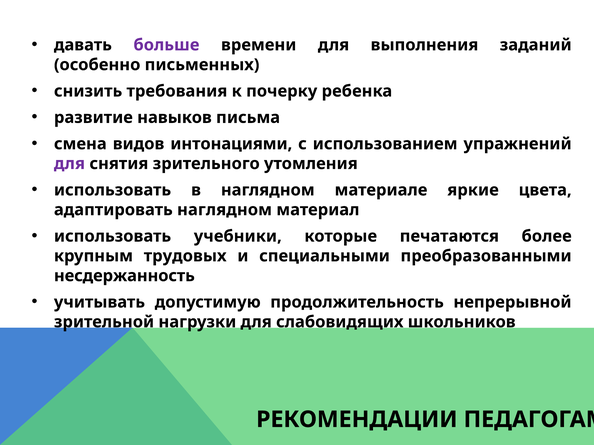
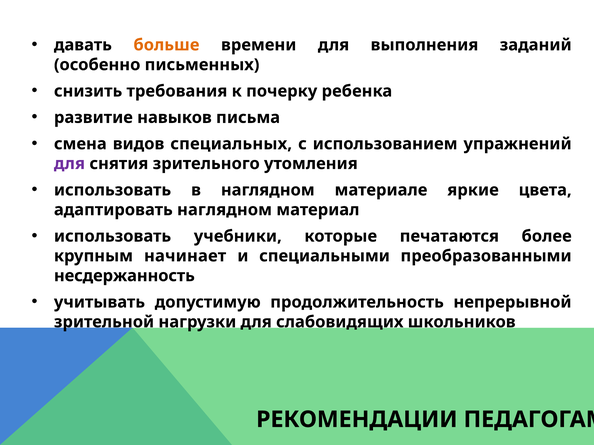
больше colour: purple -> orange (166, 45)
интонациями: интонациями -> специальных (231, 144)
трудовых: трудовых -> начинает (185, 256)
